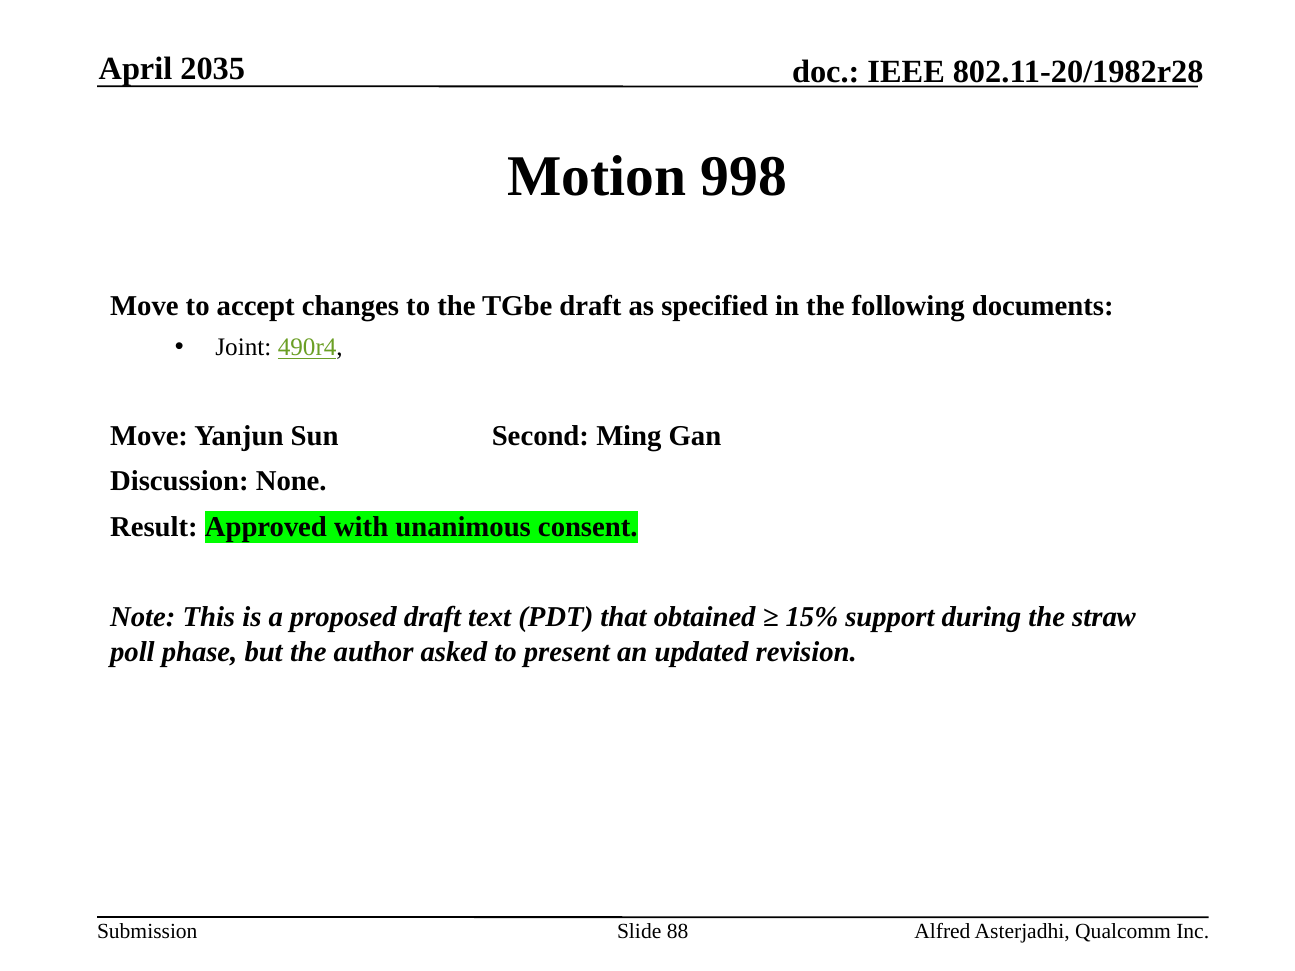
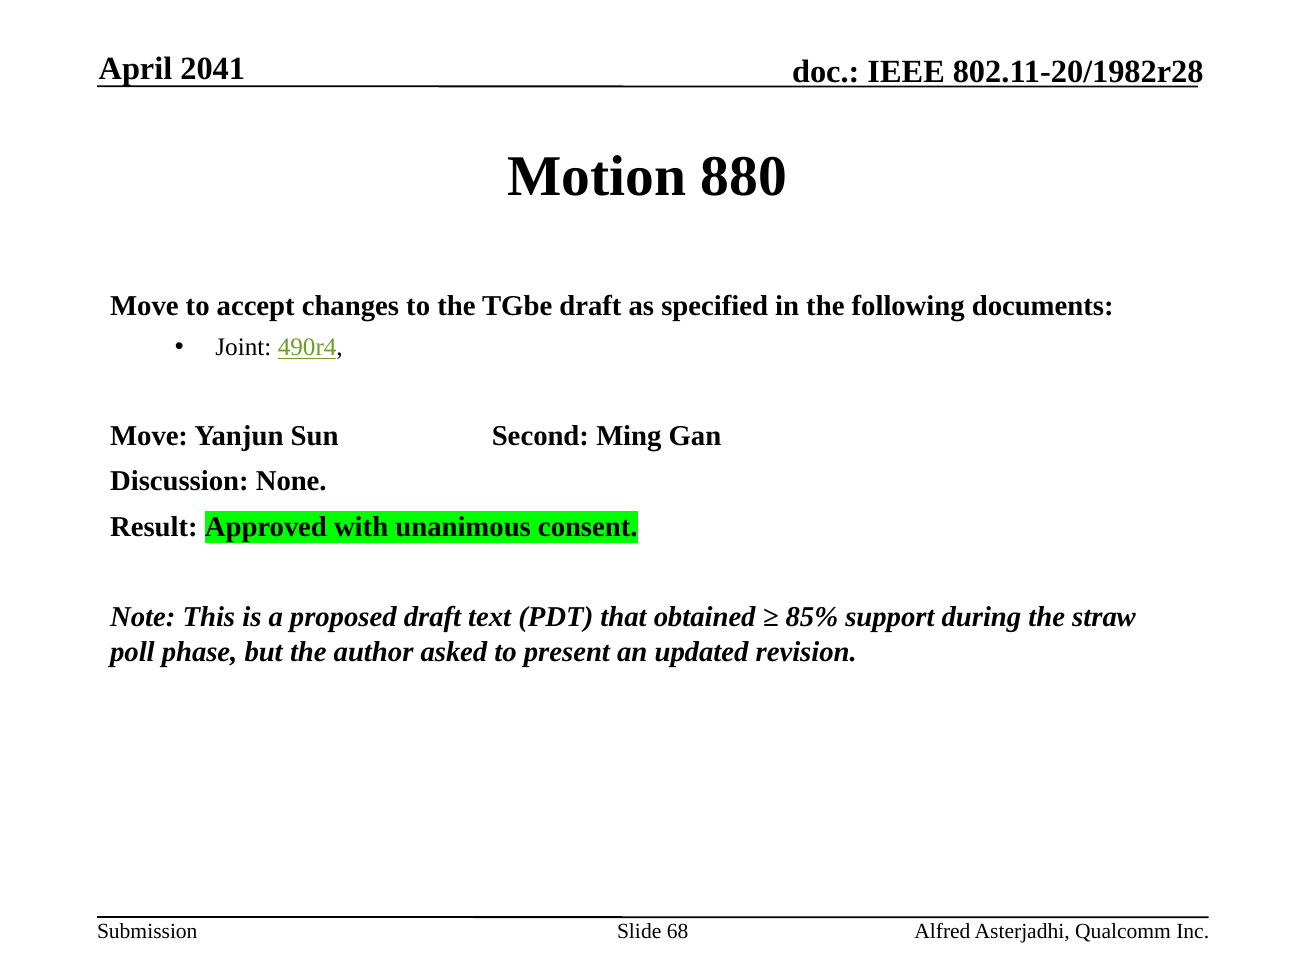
2035: 2035 -> 2041 (213, 69)
998: 998 -> 880 (744, 177)
15%: 15% -> 85% (812, 618)
88: 88 -> 68 (678, 932)
